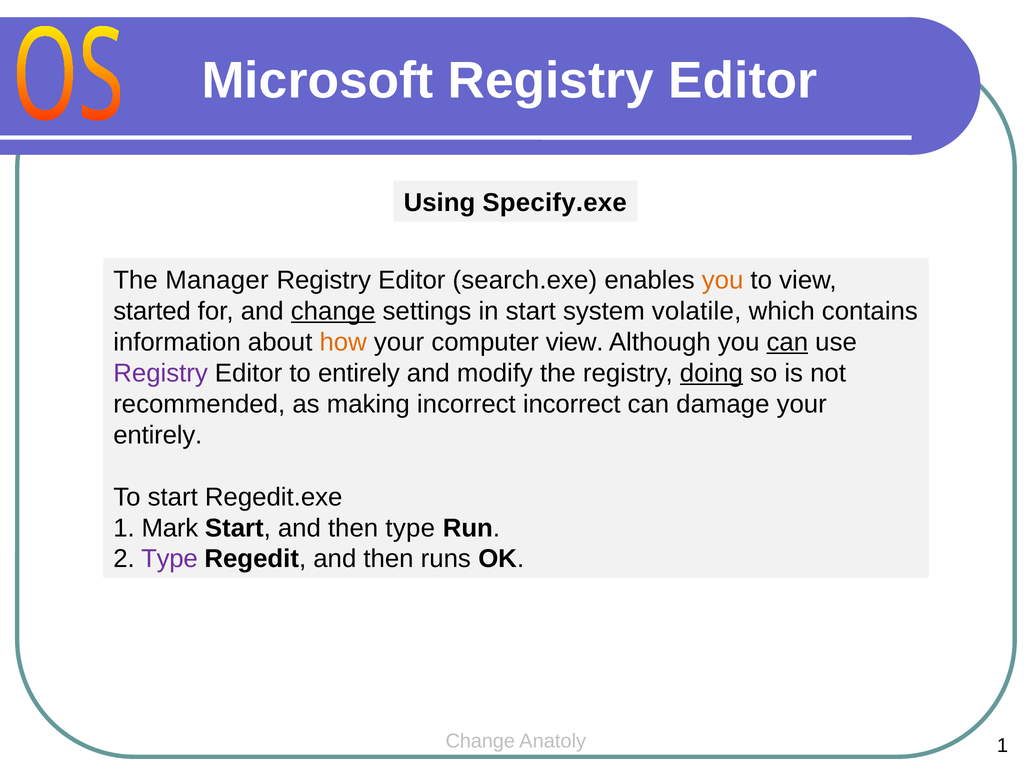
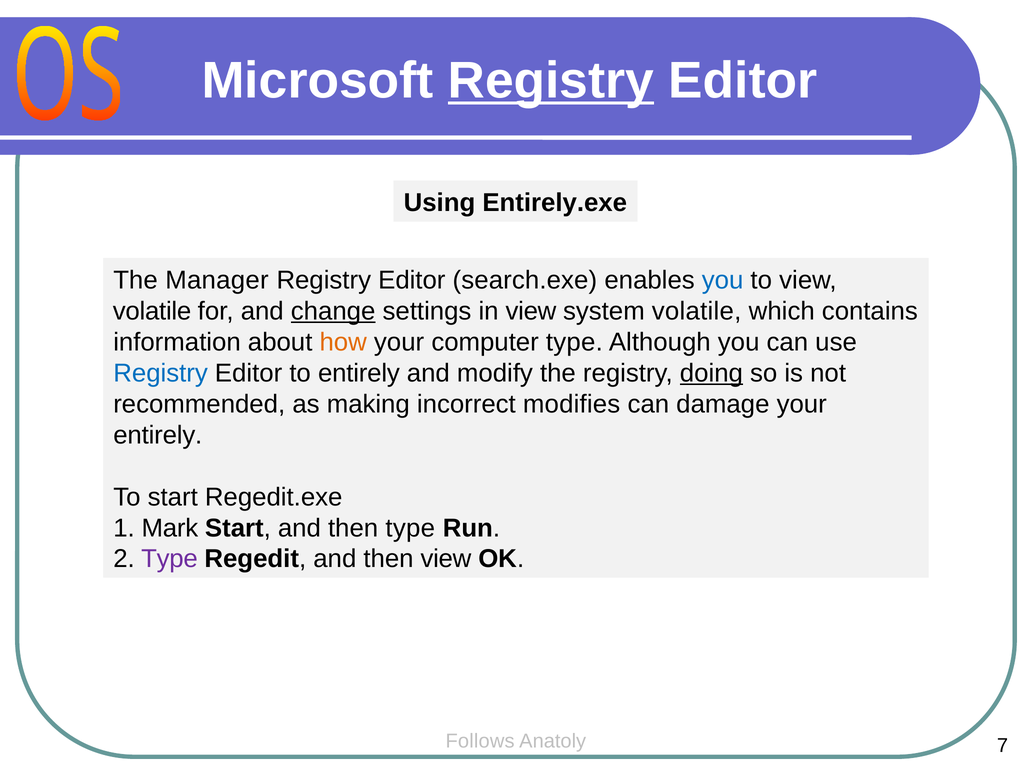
Registry underline: none -> present (551, 81)
Specify.exe: Specify.exe -> Entirely.exe (555, 203)
you colour: orange -> blue (723, 280)
started: started -> volatile (152, 311)
in start: start -> view (531, 311)
computer view: view -> type (574, 342)
can underline: present -> none (787, 342)
Registry colour: purple -> blue (161, 373)
incorrect incorrect: incorrect -> modifies (572, 404)
then runs: runs -> view (446, 559)
Change: Change -> Follows (480, 741)
Anatoly 1: 1 -> 7 (1002, 746)
